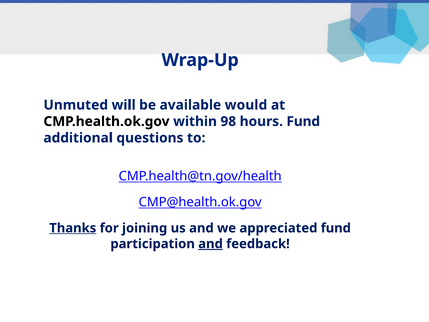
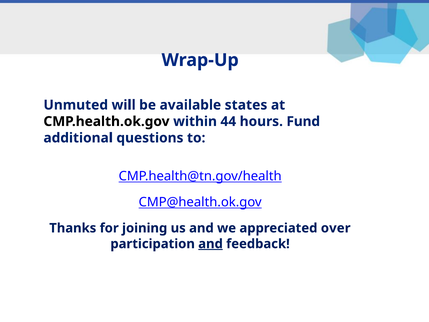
would: would -> states (246, 105)
98: 98 -> 44 (228, 121)
Thanks underline: present -> none (73, 228)
appreciated fund: fund -> over (336, 228)
